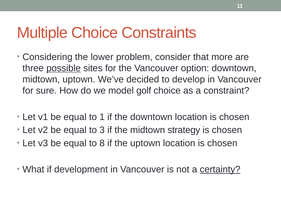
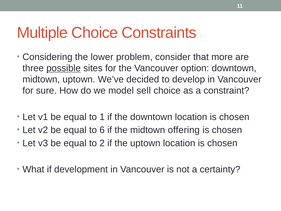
golf: golf -> sell (144, 91)
3: 3 -> 6 (102, 130)
strategy: strategy -> offering (184, 130)
8: 8 -> 2 (102, 143)
certainty underline: present -> none (220, 169)
